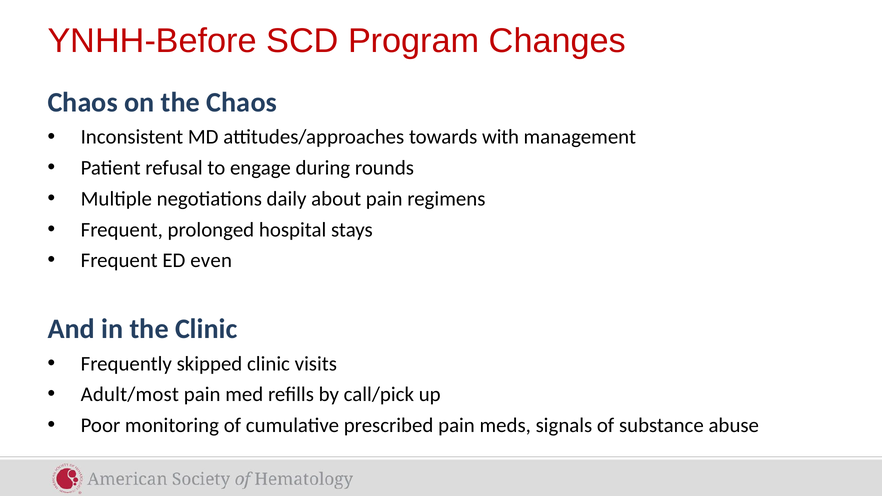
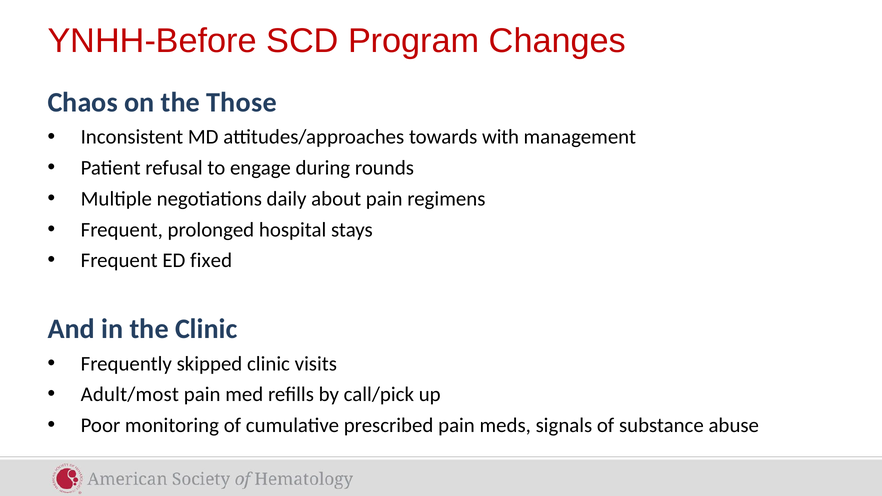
the Chaos: Chaos -> Those (242, 102)
even: even -> fixed (211, 261)
